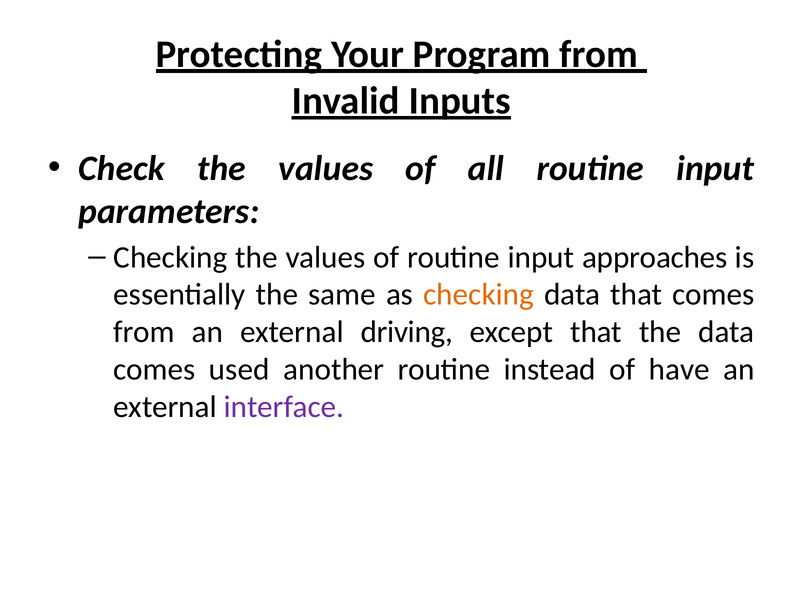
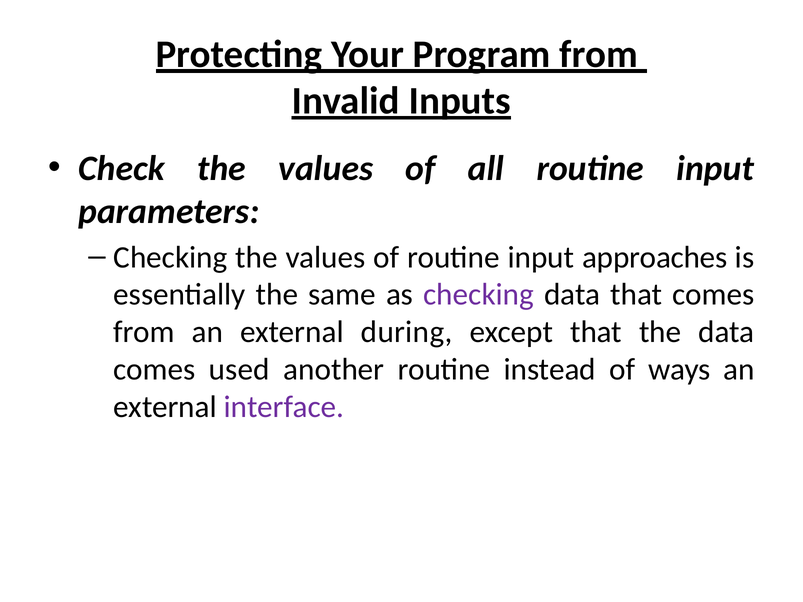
checking colour: orange -> purple (479, 295)
driving: driving -> during (407, 332)
have: have -> ways (679, 370)
